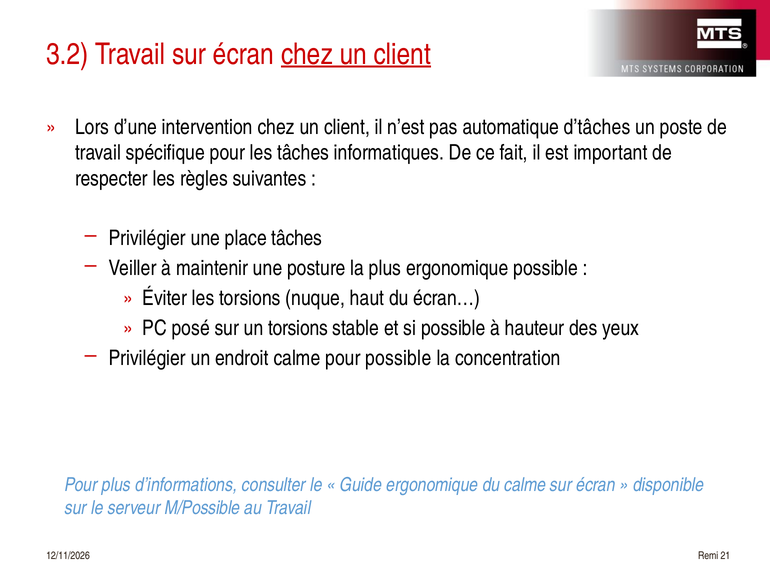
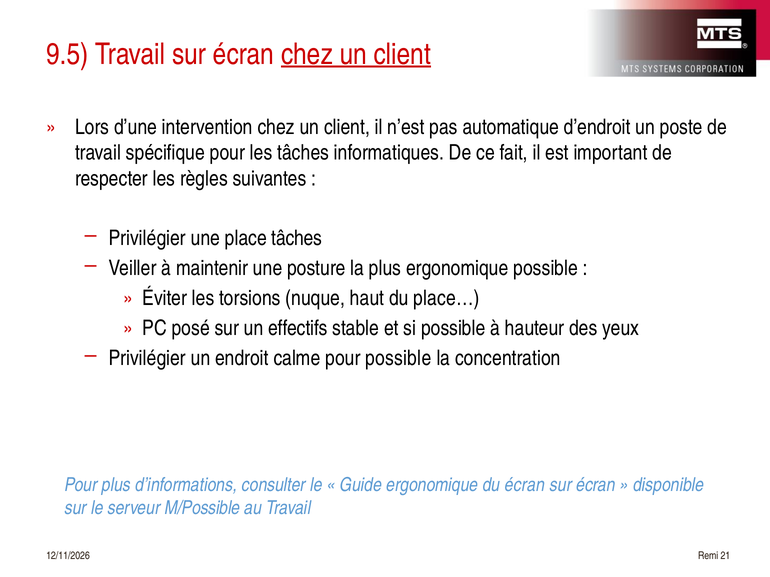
3.2: 3.2 -> 9.5 (67, 54)
d’tâches: d’tâches -> d’endroit (597, 127)
écran…: écran… -> place… (447, 298)
un torsions: torsions -> effectifs (298, 328)
du calme: calme -> écran (525, 485)
